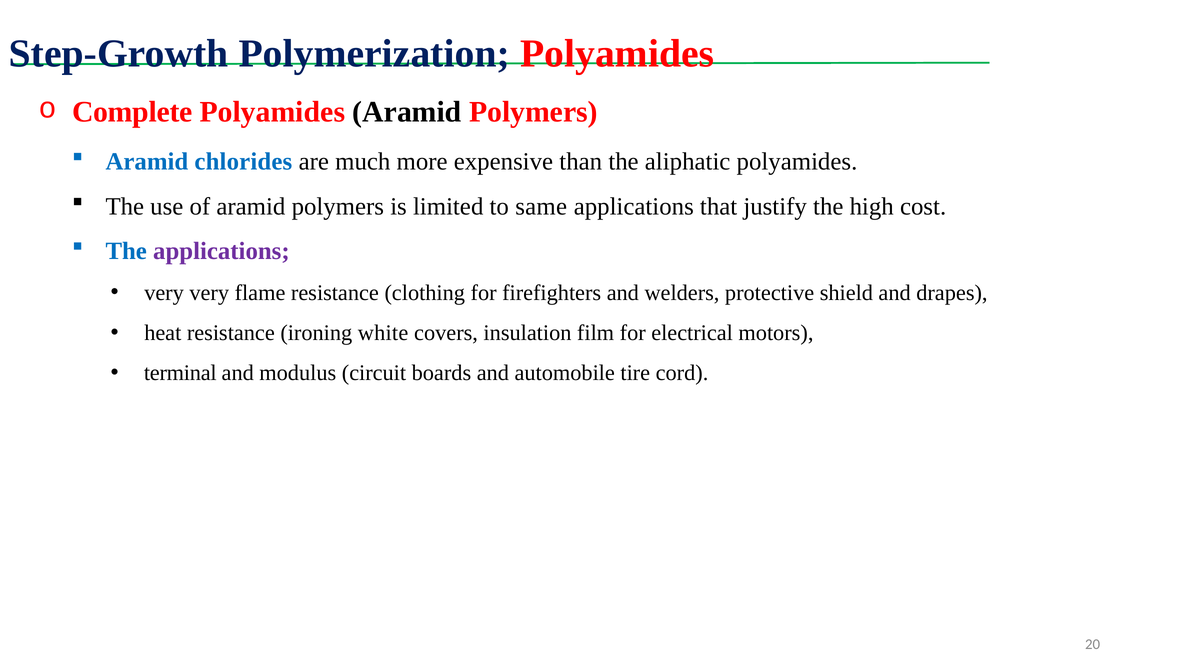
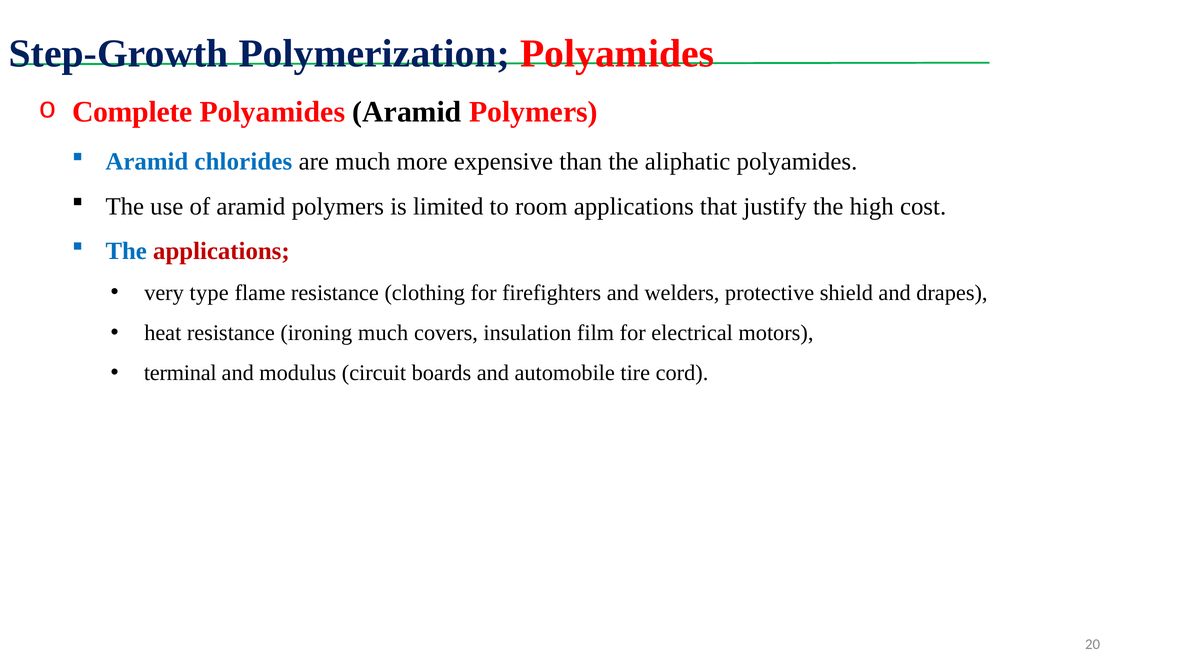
same: same -> room (541, 206)
applications colour: purple -> red (221, 251)
very very: very -> type (209, 293)
ironing white: white -> much (383, 333)
